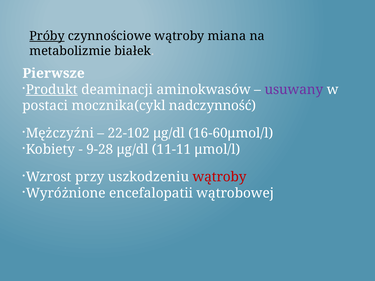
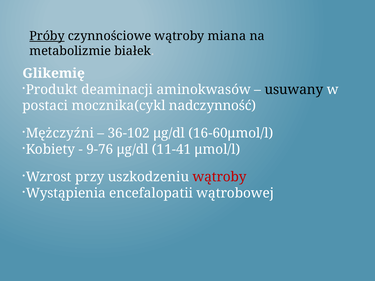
Pierwsze: Pierwsze -> Glikemię (54, 73)
Produkt underline: present -> none (52, 90)
usuwany colour: purple -> black (294, 90)
22-102: 22-102 -> 36-102 (129, 133)
9-28: 9-28 -> 9-76 (100, 150)
11-11: 11-11 -> 11-41 (172, 150)
Wyróżnione: Wyróżnione -> Wystąpienia (66, 193)
